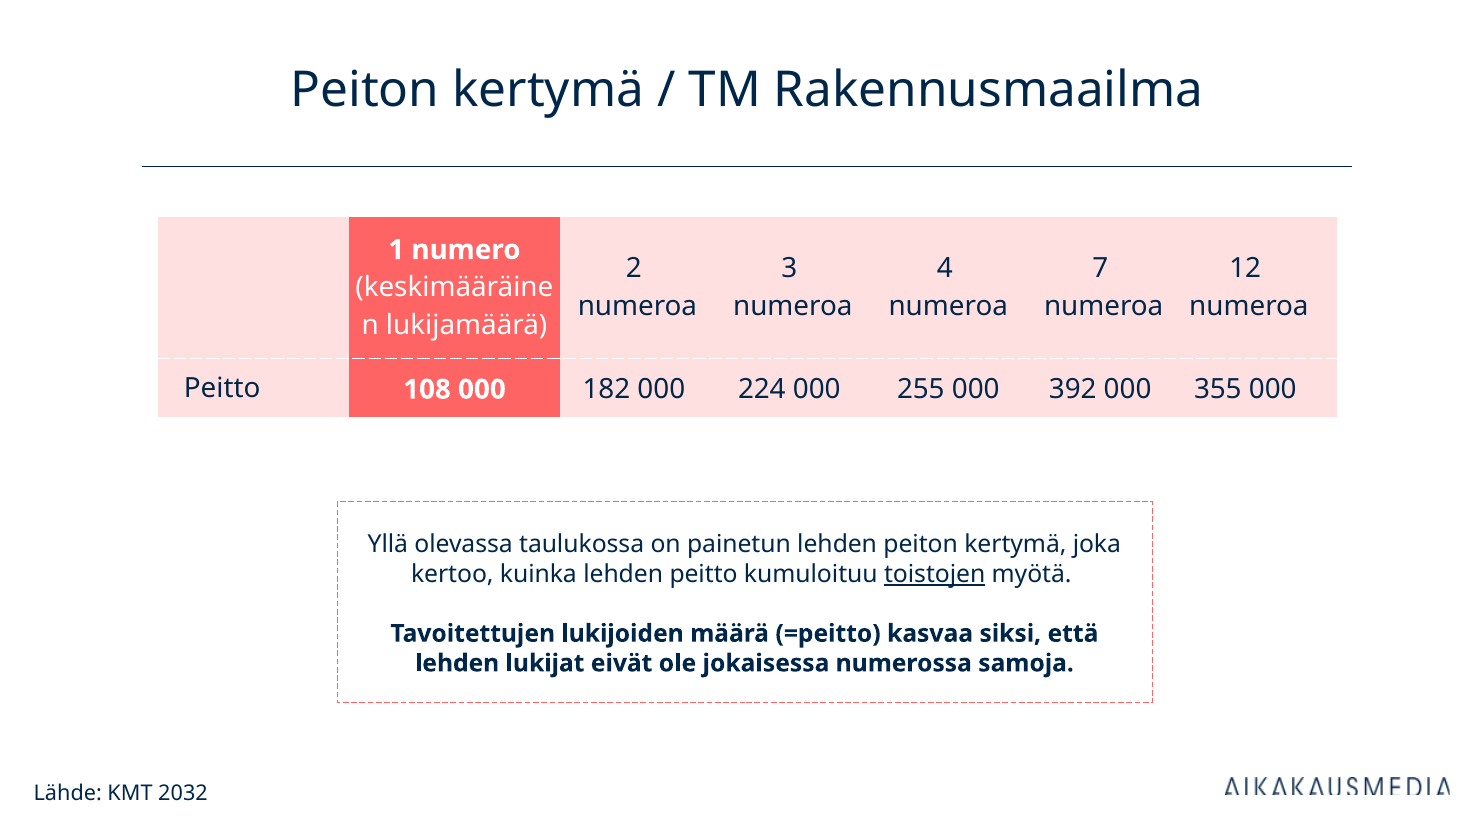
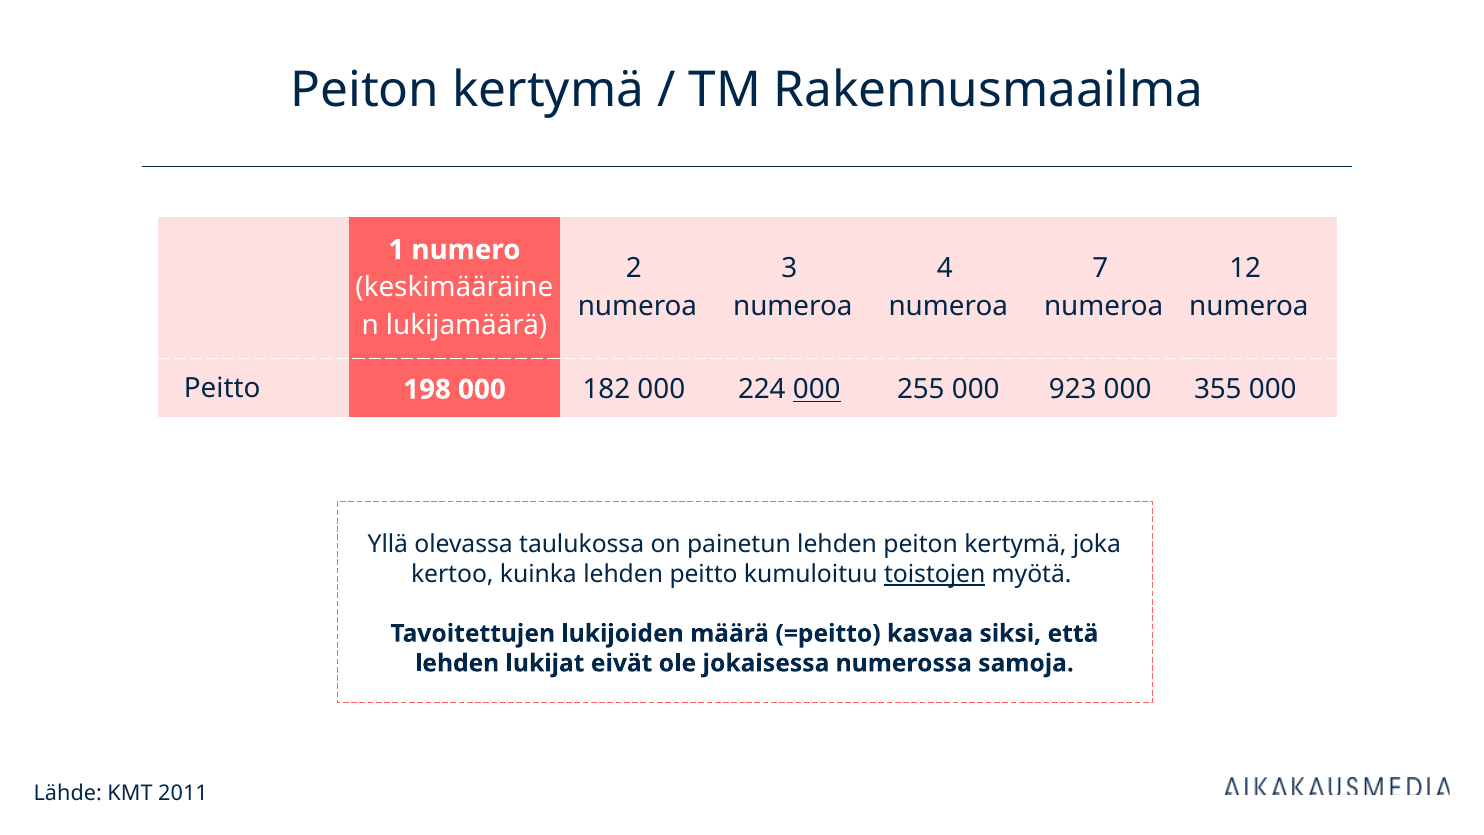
108: 108 -> 198 (427, 389)
000 underline: none -> present (817, 389)
392: 392 -> 923 (1073, 389)
2032: 2032 -> 2011 (183, 793)
